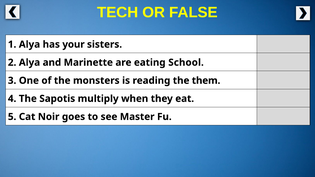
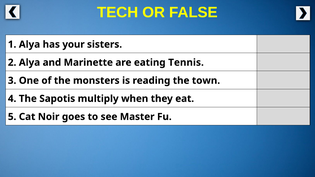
School: School -> Tennis (186, 63)
them: them -> town (206, 81)
